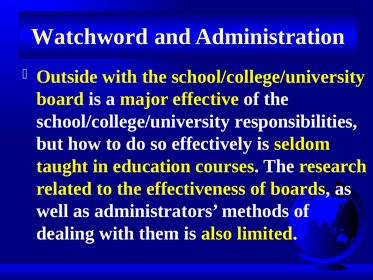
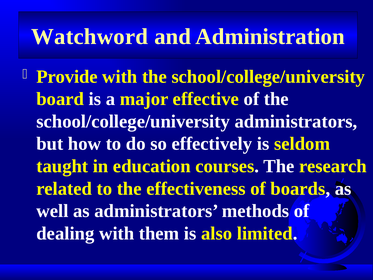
Outside: Outside -> Provide (67, 77)
school/college/university responsibilities: responsibilities -> administrators (296, 121)
